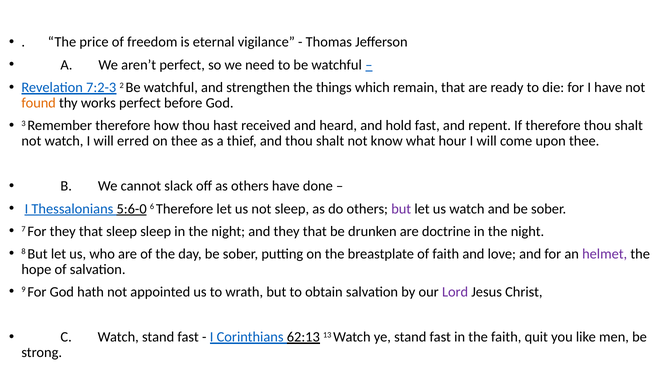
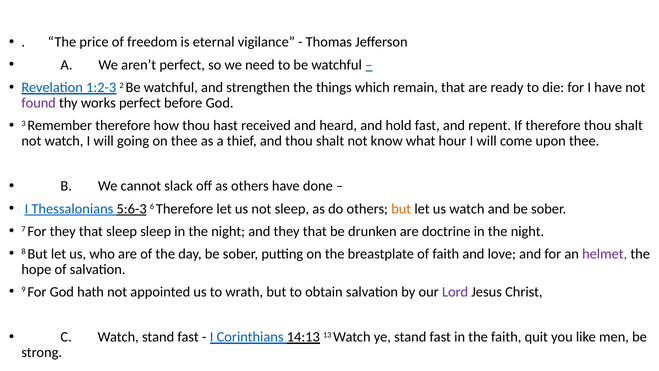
7:2-3: 7:2-3 -> 1:2-3 (101, 87)
found colour: orange -> purple (39, 103)
erred: erred -> going (133, 141)
5:6-0: 5:6-0 -> 5:6-3 (132, 209)
but colour: purple -> orange (401, 209)
62:13: 62:13 -> 14:13 (303, 337)
